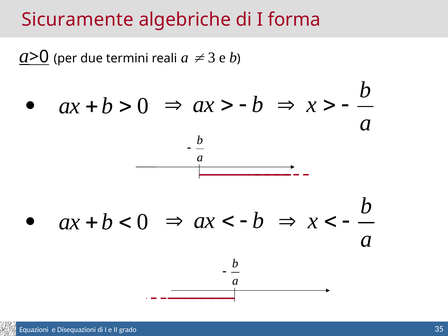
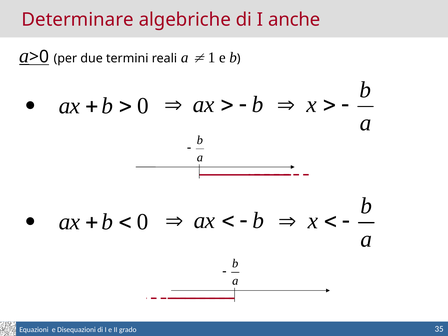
Sicuramente: Sicuramente -> Determinare (78, 20)
forma: forma -> anche (294, 20)
3: 3 -> 1 (212, 57)
